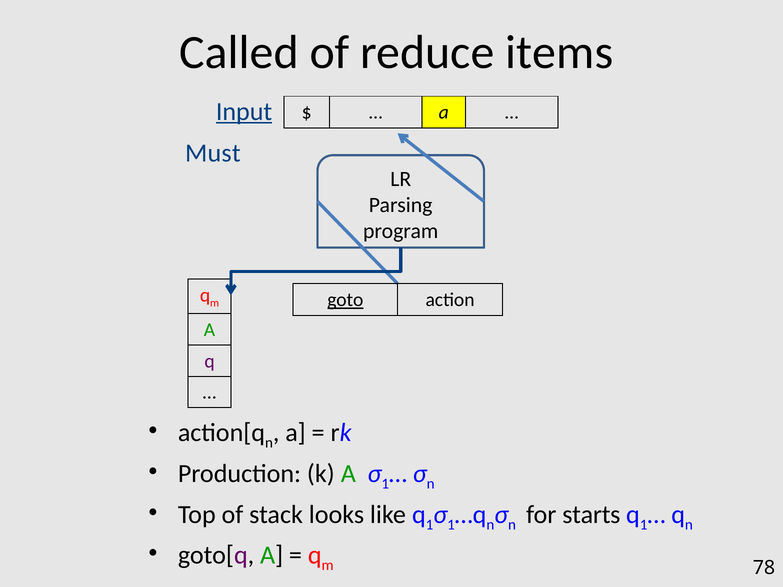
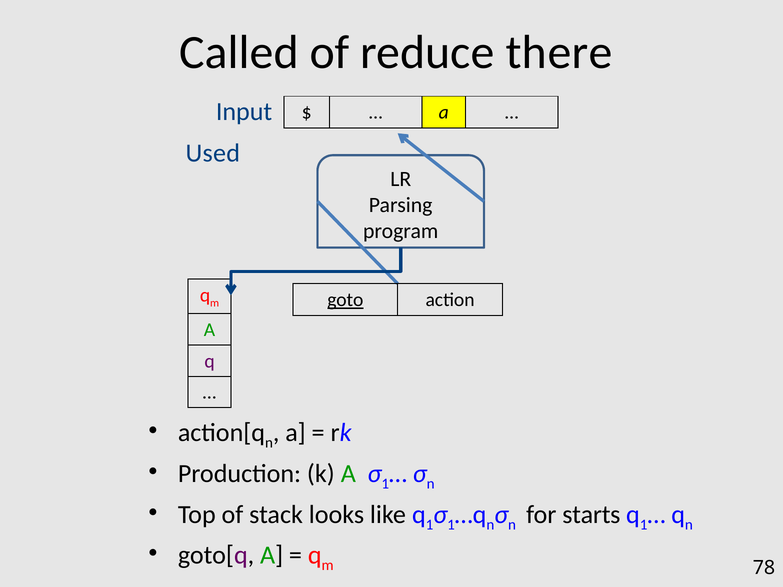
items: items -> there (559, 52)
Input underline: present -> none (244, 111)
Must: Must -> Used (213, 153)
